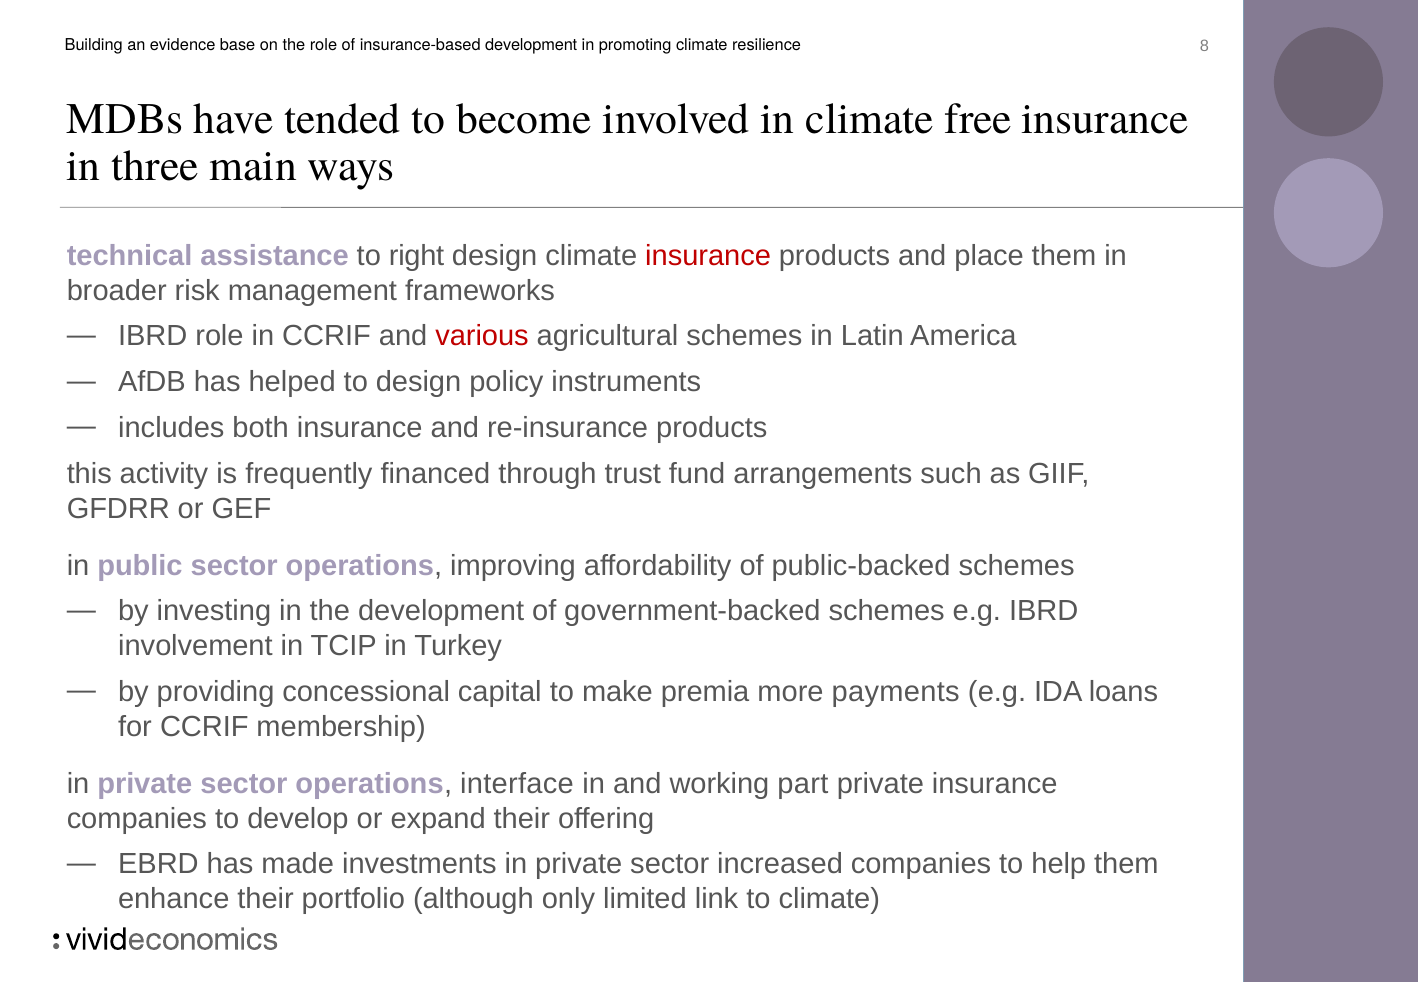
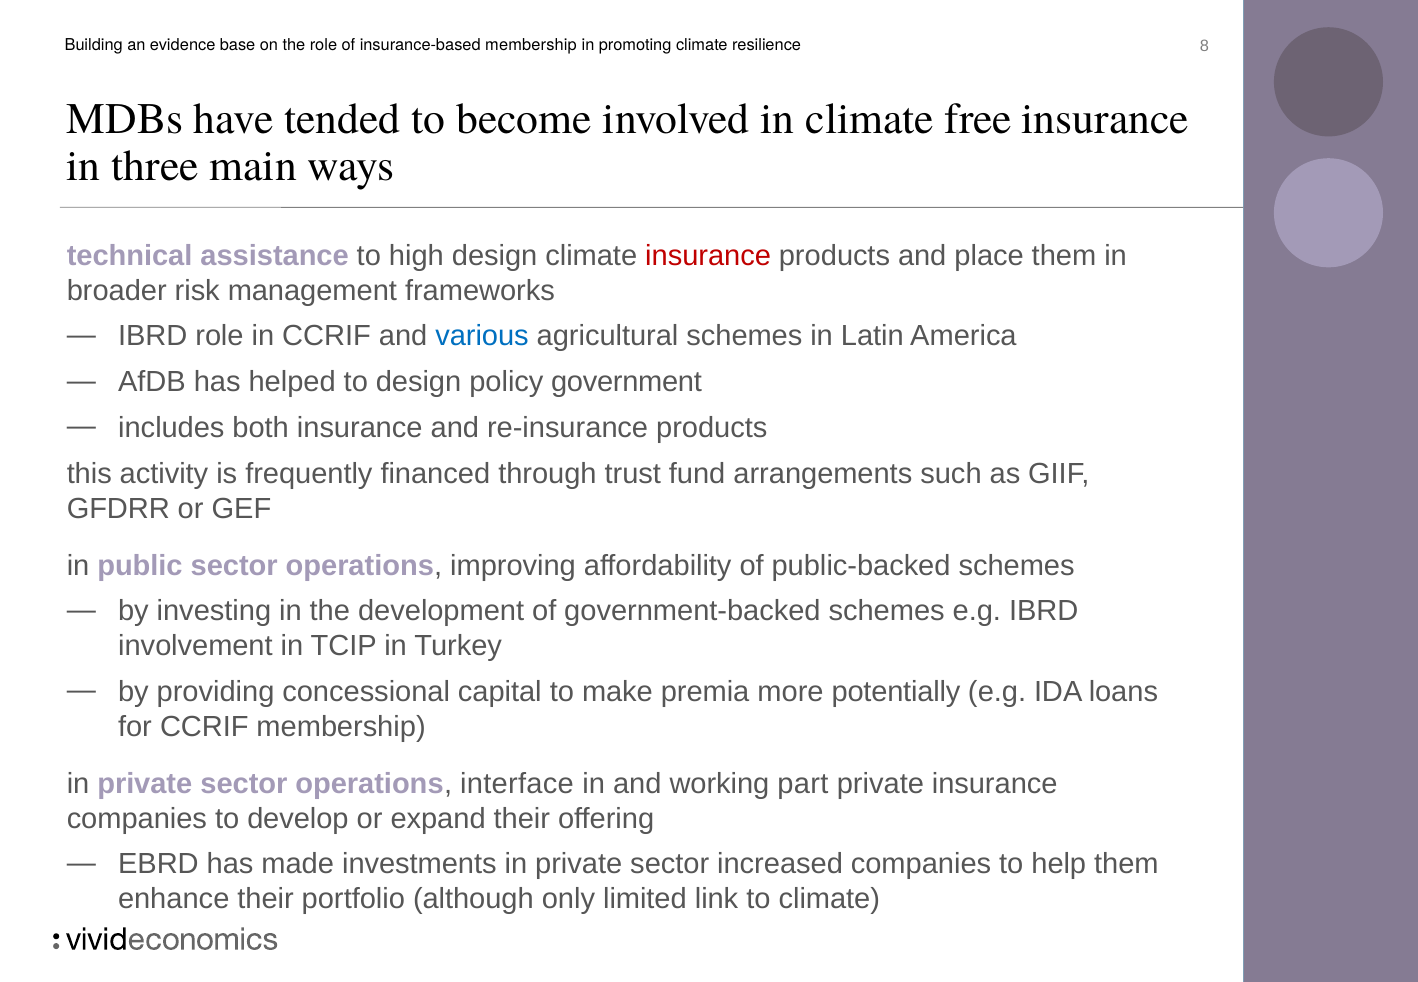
insurance-based development: development -> membership (531, 45)
right: right -> high (416, 256)
various colour: red -> blue (482, 336)
instruments: instruments -> government (626, 382)
payments: payments -> potentially (896, 692)
